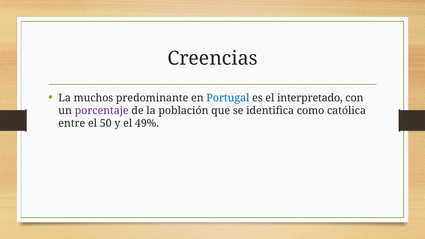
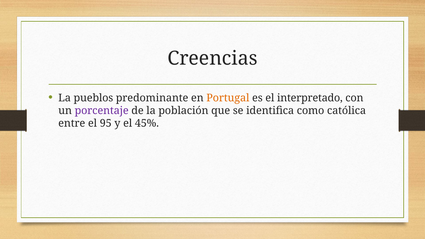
muchos: muchos -> pueblos (93, 98)
Portugal colour: blue -> orange (228, 98)
50: 50 -> 95 (106, 123)
49%: 49% -> 45% (147, 123)
